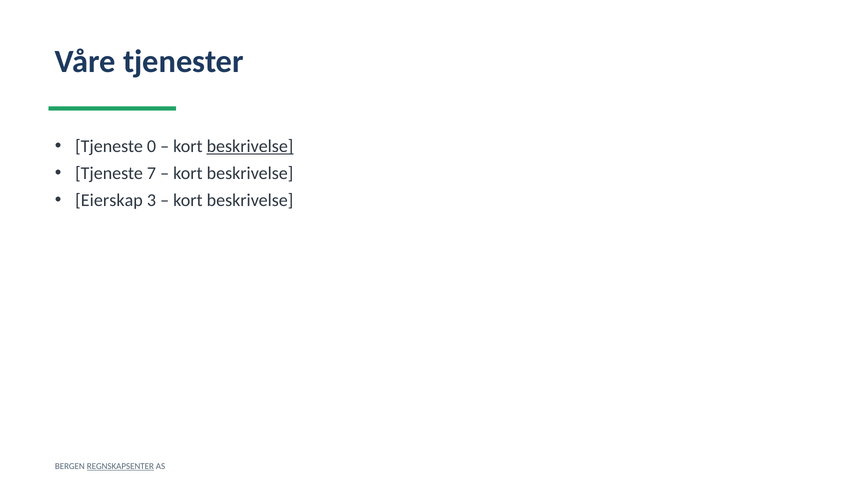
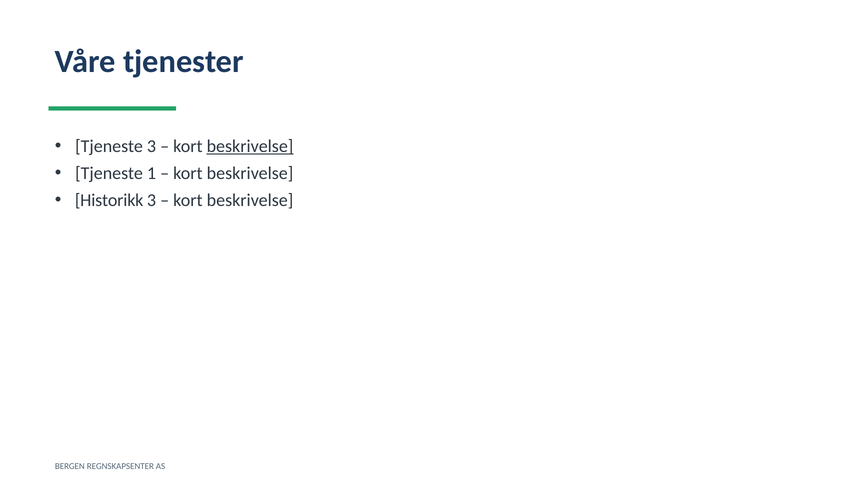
Tjeneste 0: 0 -> 3 (151, 146)
7: 7 -> 1 (151, 173)
Eierskap: Eierskap -> Historikk (109, 200)
REGNSKAPSENTER underline: present -> none (120, 466)
